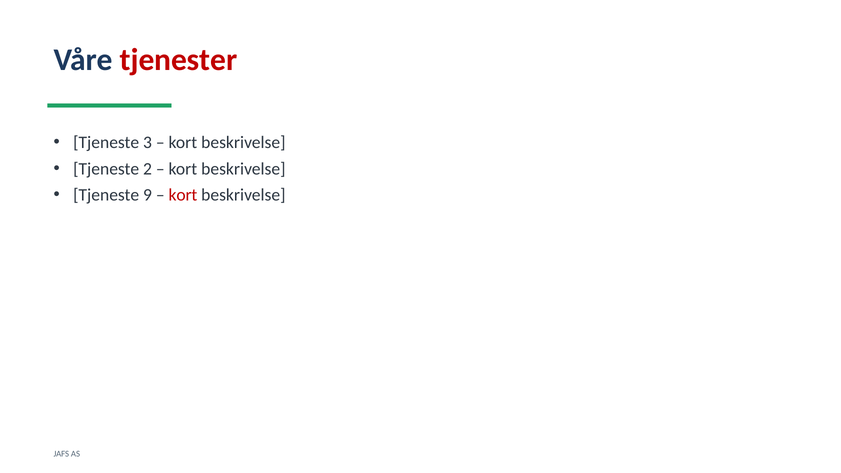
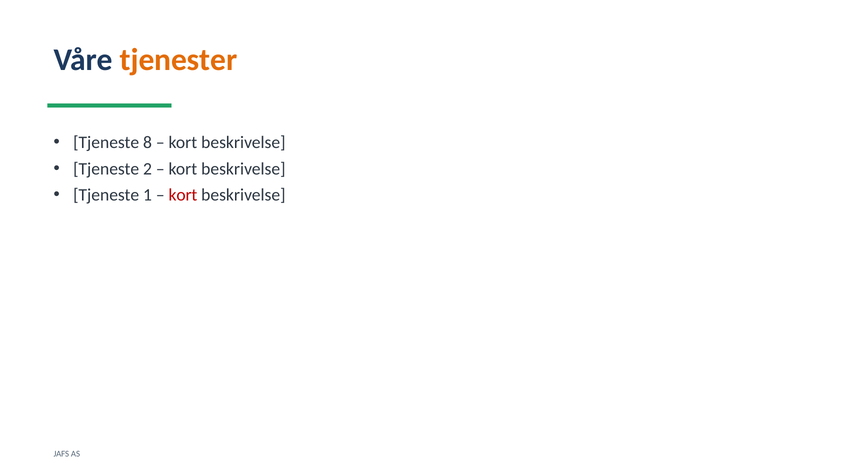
tjenester colour: red -> orange (179, 60)
3: 3 -> 8 (147, 142)
9: 9 -> 1 (147, 195)
